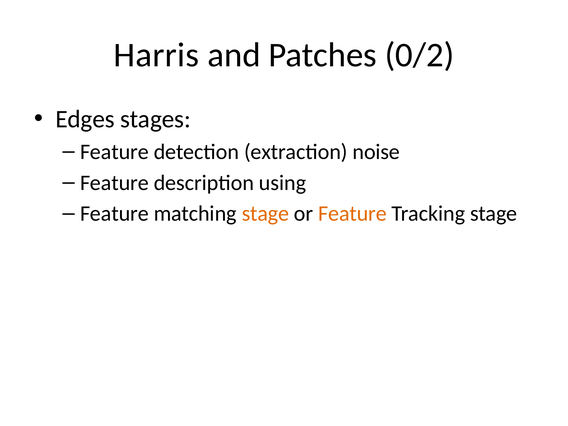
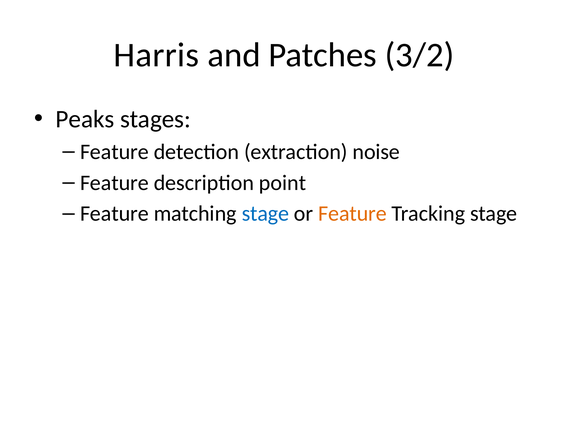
0/2: 0/2 -> 3/2 (419, 55)
Edges: Edges -> Peaks (85, 119)
using: using -> point (283, 183)
stage colour: orange -> blue (265, 214)
